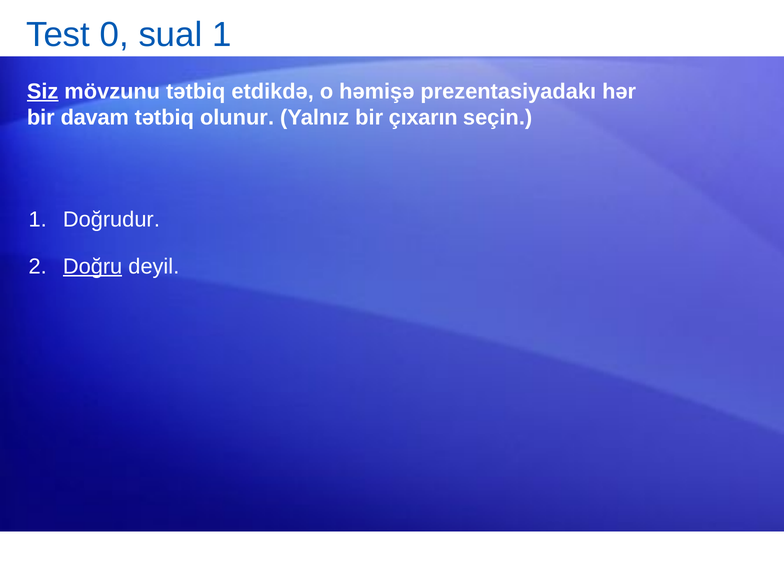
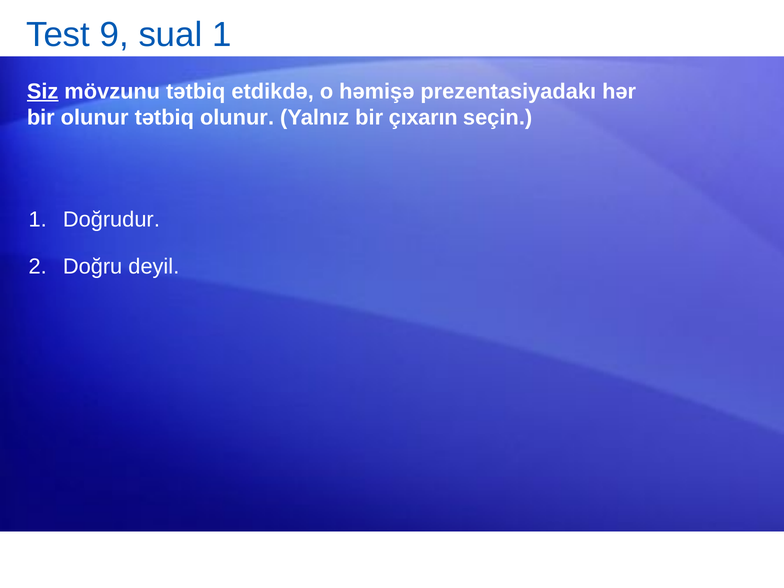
0: 0 -> 9 (114, 35)
bir davam: davam -> olunur (95, 118)
Doğru underline: present -> none (93, 266)
